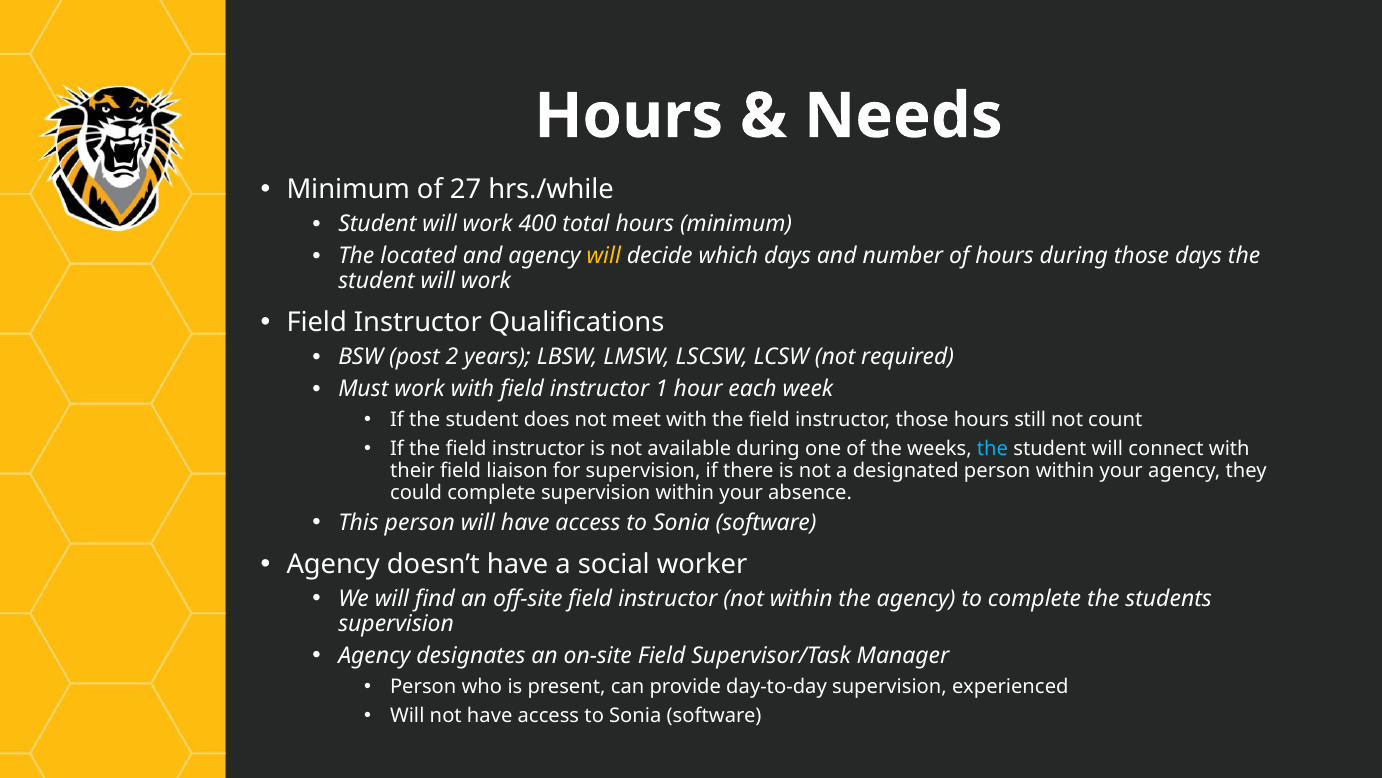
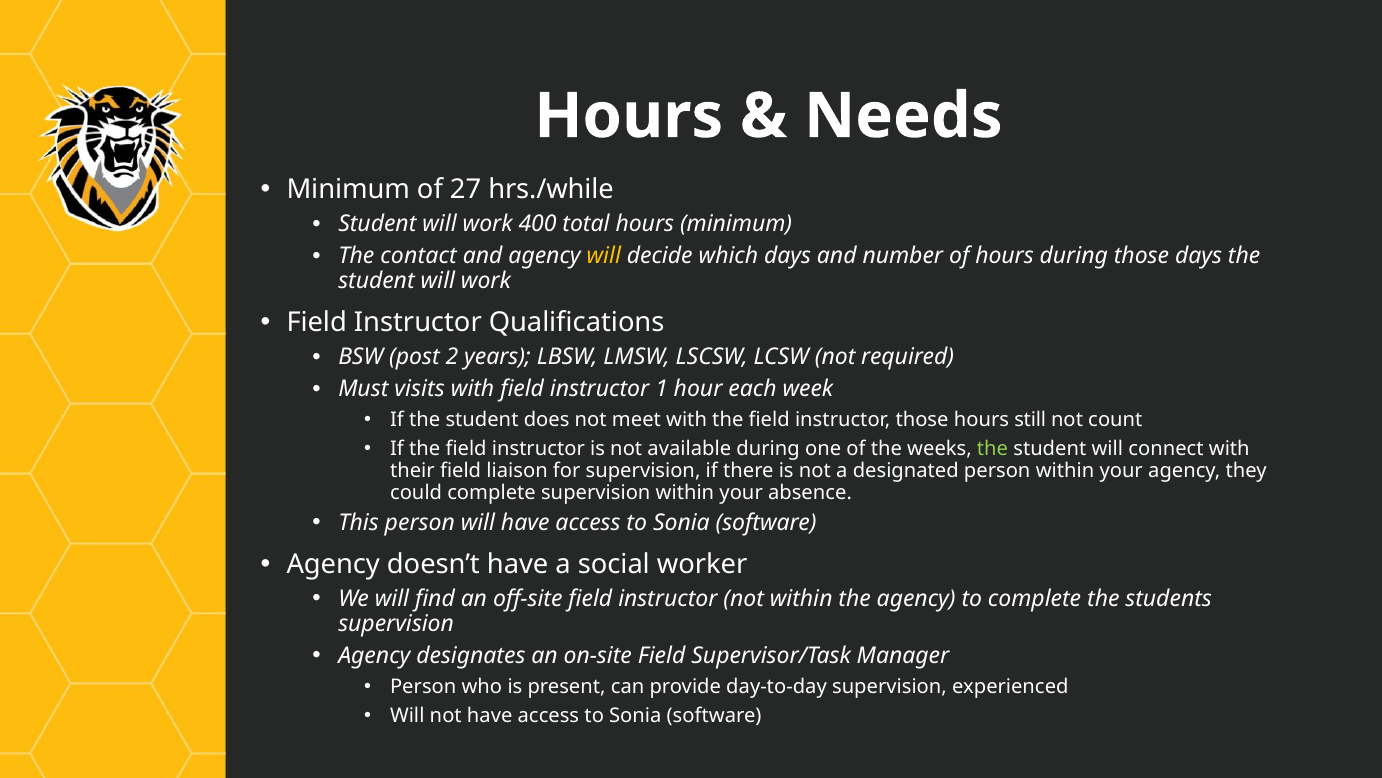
located: located -> contact (419, 256)
Must work: work -> visits (420, 389)
the colour: light blue -> light green (992, 448)
